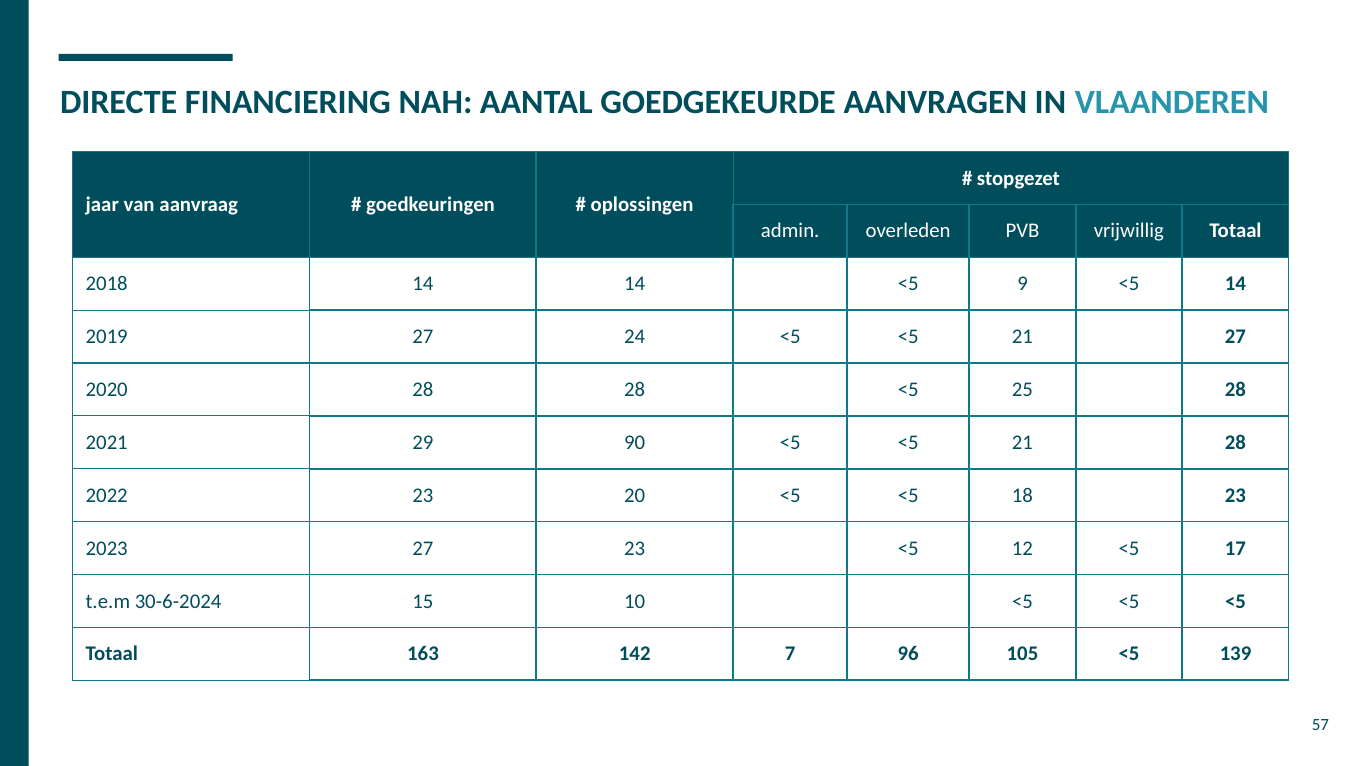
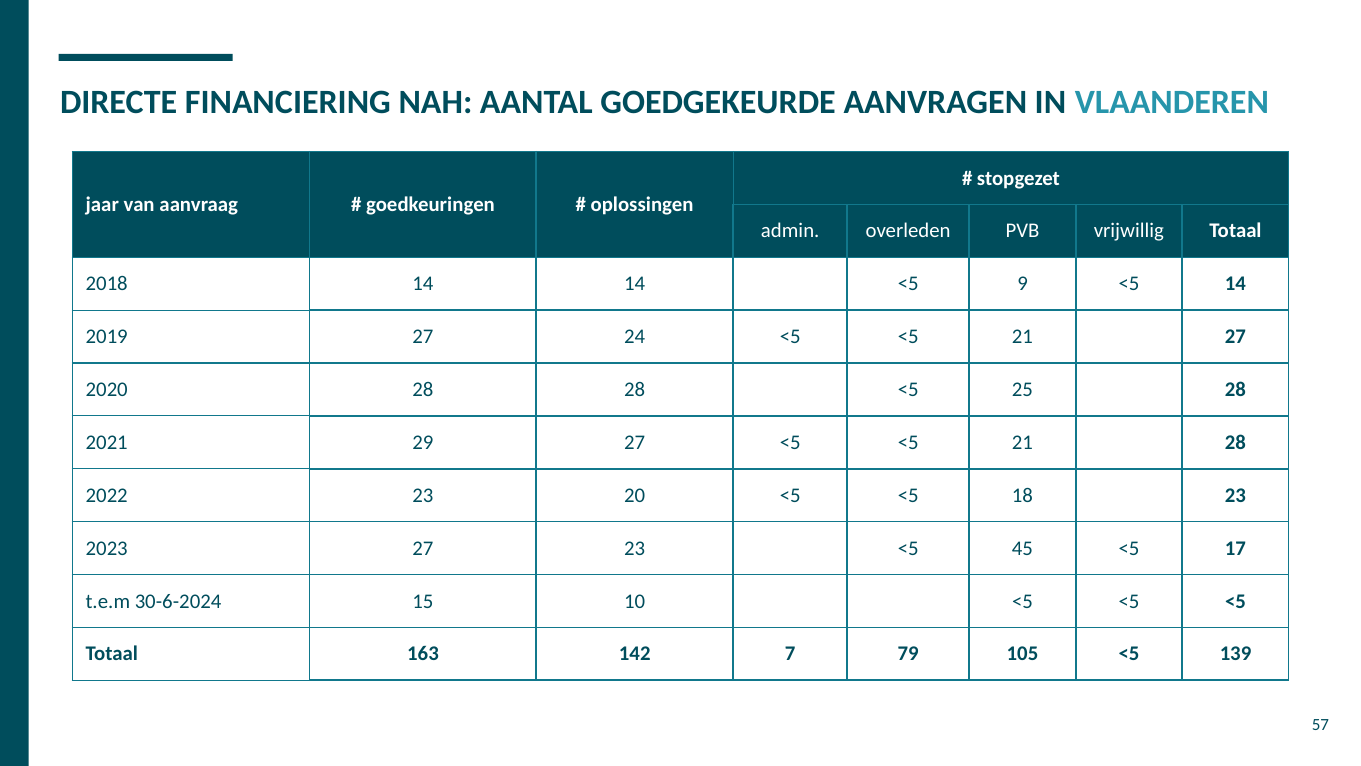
29 90: 90 -> 27 (635, 442)
12: 12 -> 45 (1022, 548)
96: 96 -> 79 (908, 654)
